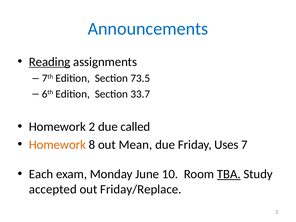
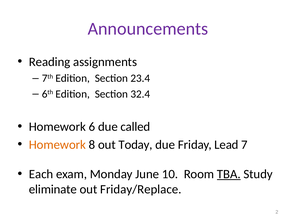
Announcements colour: blue -> purple (148, 29)
Reading underline: present -> none (50, 62)
73.5: 73.5 -> 23.4 (140, 78)
33.7: 33.7 -> 32.4 (140, 94)
Homework 2: 2 -> 6 (92, 127)
Mean: Mean -> Today (136, 145)
Uses: Uses -> Lead (226, 145)
accepted: accepted -> eliminate (53, 189)
